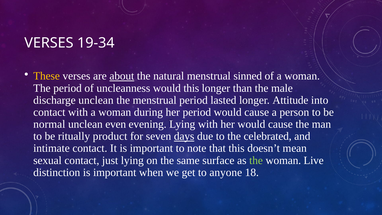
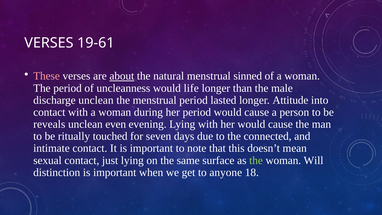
19-34: 19-34 -> 19-61 (96, 43)
These colour: yellow -> pink (47, 76)
would this: this -> life (191, 88)
normal: normal -> reveals (49, 124)
product: product -> touched (110, 136)
days underline: present -> none (184, 136)
celebrated: celebrated -> connected (268, 136)
Live: Live -> Will (314, 160)
